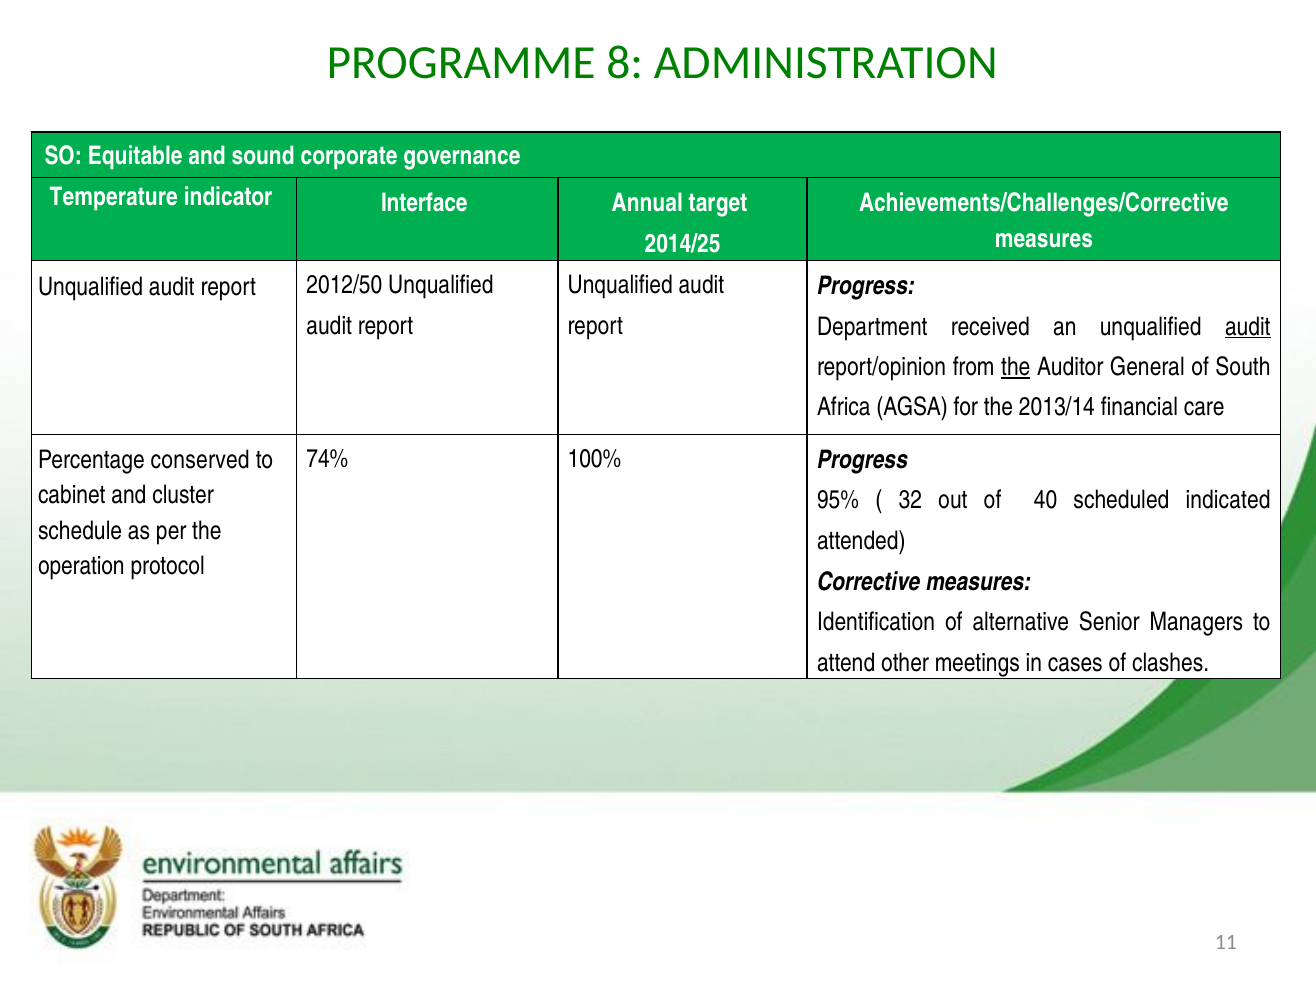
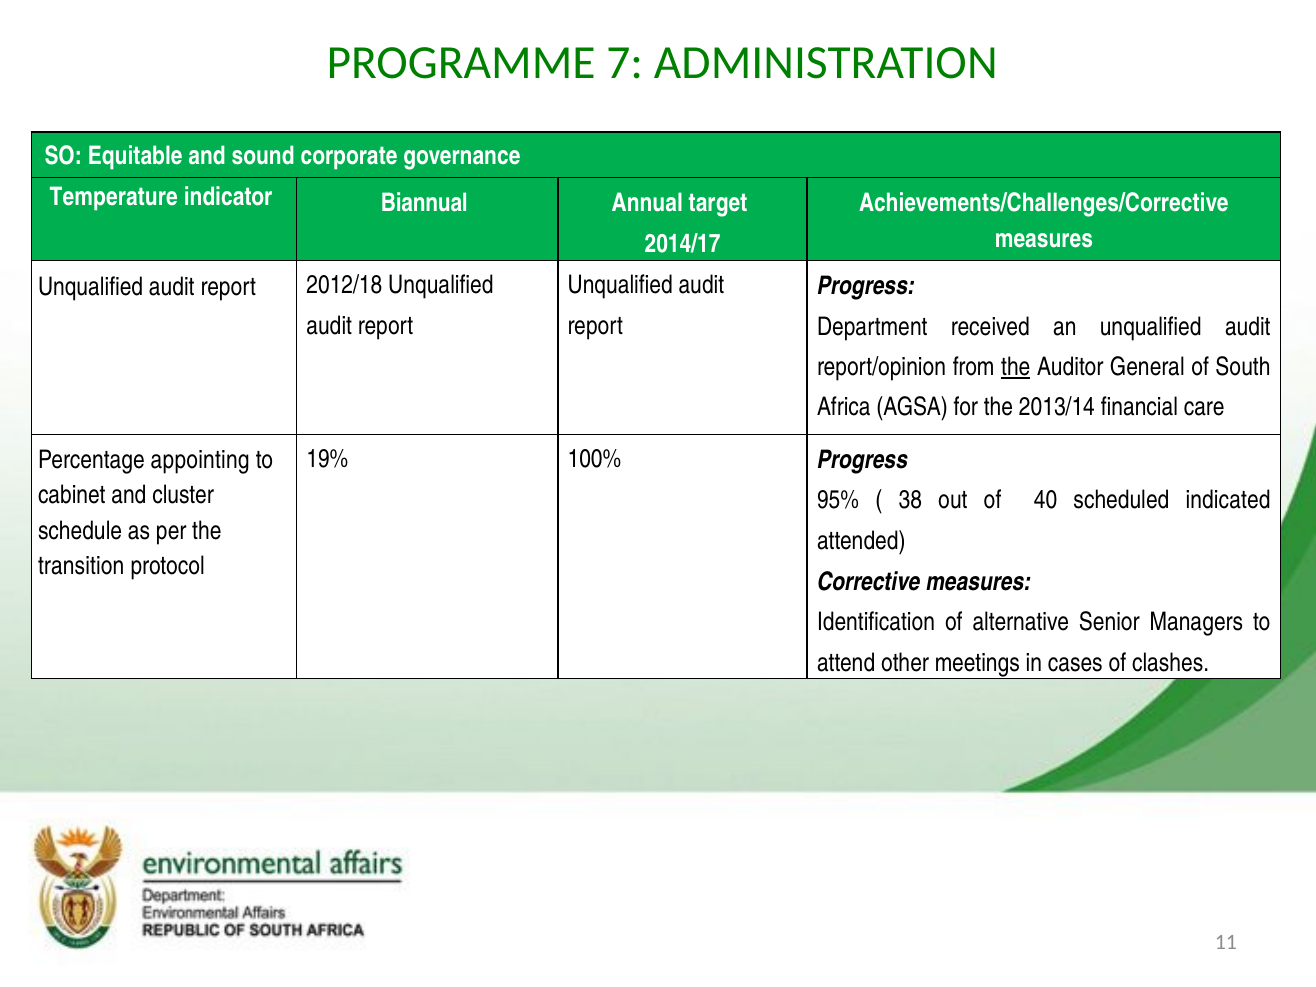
8: 8 -> 7 (625, 63)
Interface: Interface -> Biannual (424, 203)
2014/25: 2014/25 -> 2014/17 (683, 244)
2012/50: 2012/50 -> 2012/18 (344, 285)
audit underline: present -> none (1248, 327)
74%: 74% -> 19% (327, 459)
conserved: conserved -> appointing (200, 460)
32: 32 -> 38 (910, 500)
operation: operation -> transition (81, 566)
